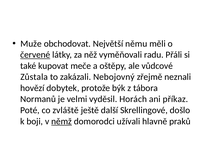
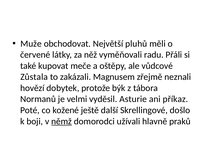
němu: němu -> pluhů (136, 44)
červené underline: present -> none (35, 55)
Nebojovný: Nebojovný -> Magnusem (114, 77)
Horách: Horách -> Asturie (133, 99)
zvláště: zvláště -> kožené (66, 110)
